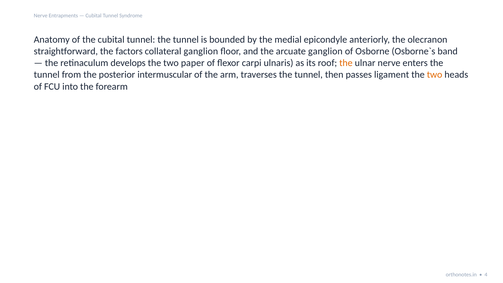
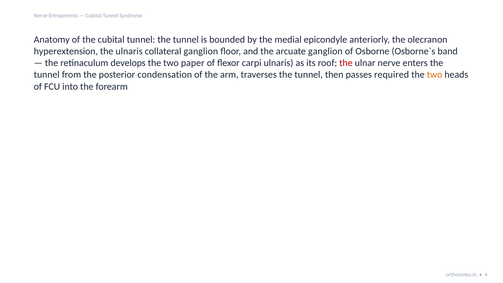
straightforward: straightforward -> hyperextension (66, 51)
the factors: factors -> ulnaris (129, 51)
the colour: orange -> red (346, 63)
intermuscular: intermuscular -> condensation (165, 75)
ligament: ligament -> required (392, 75)
